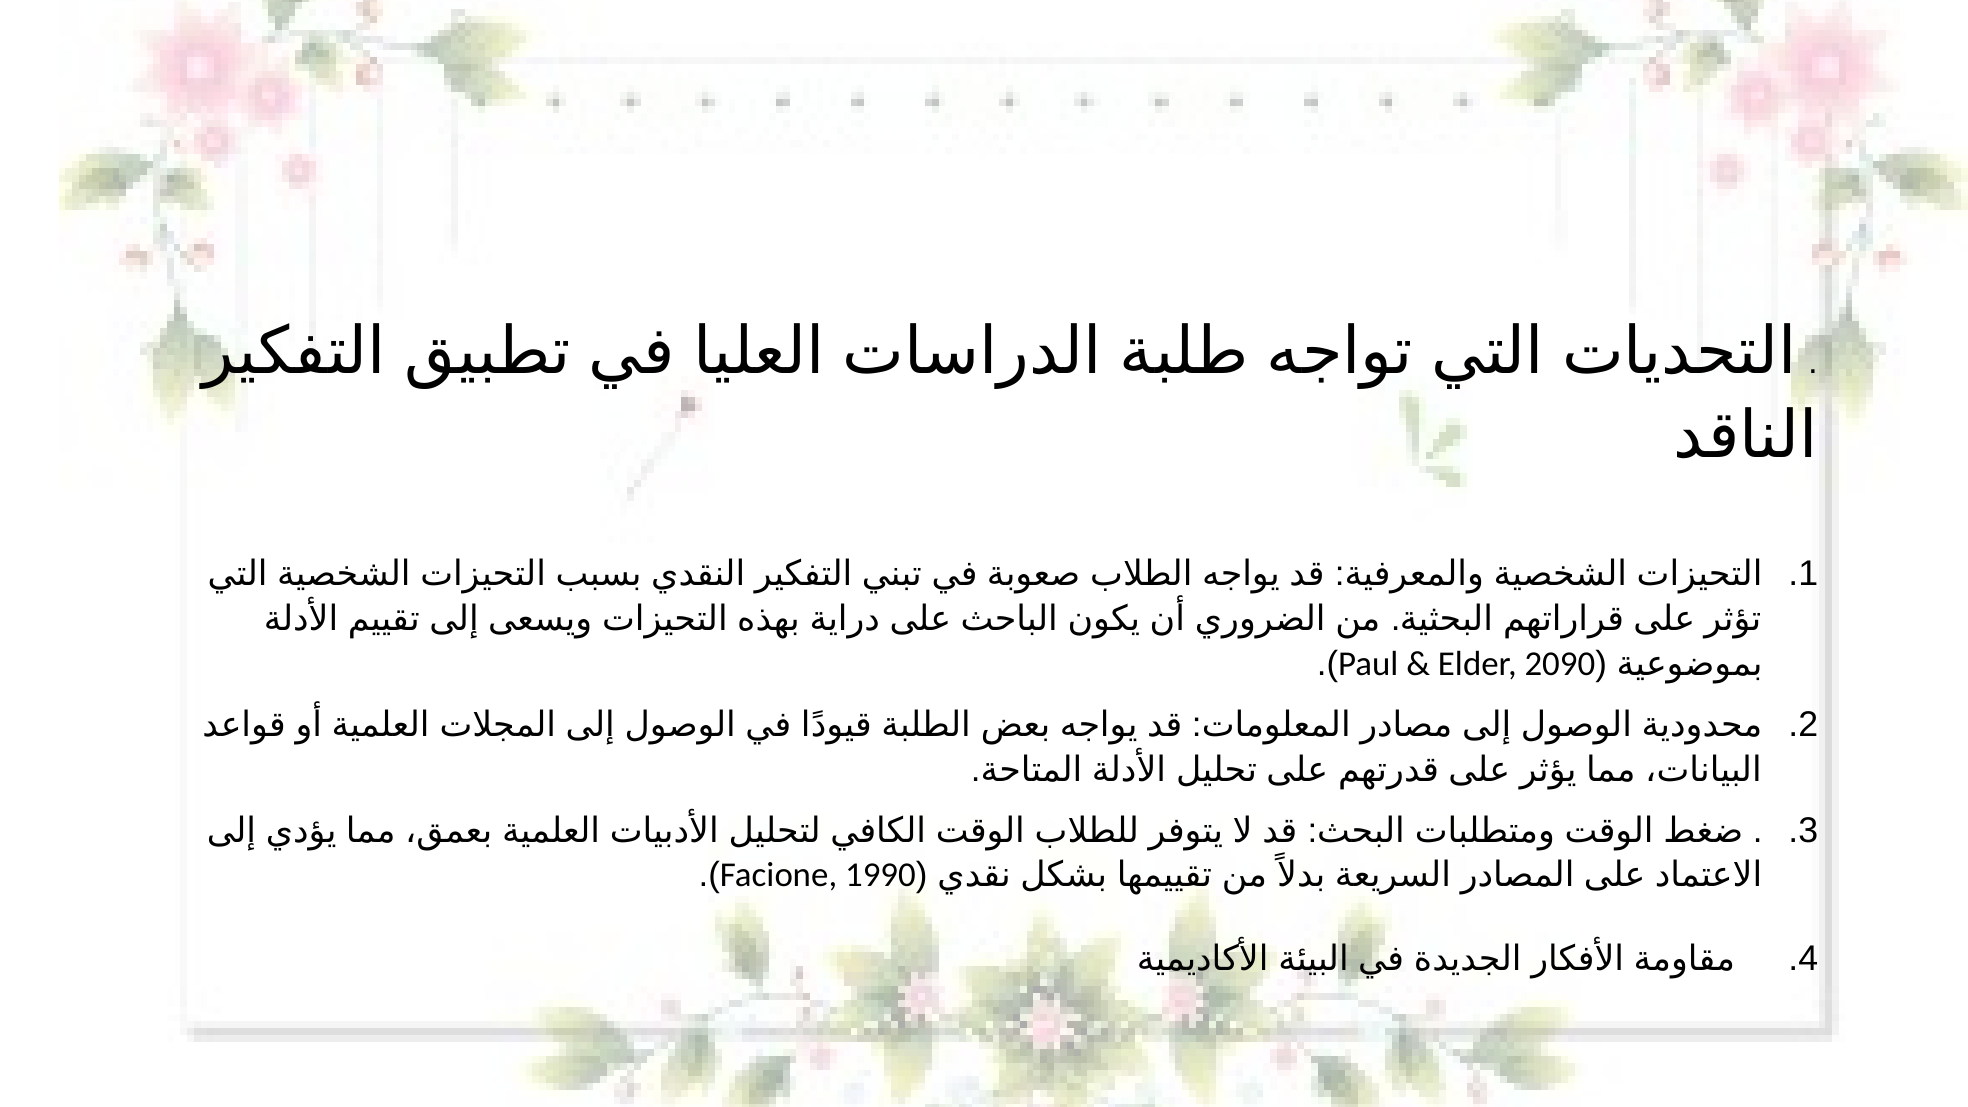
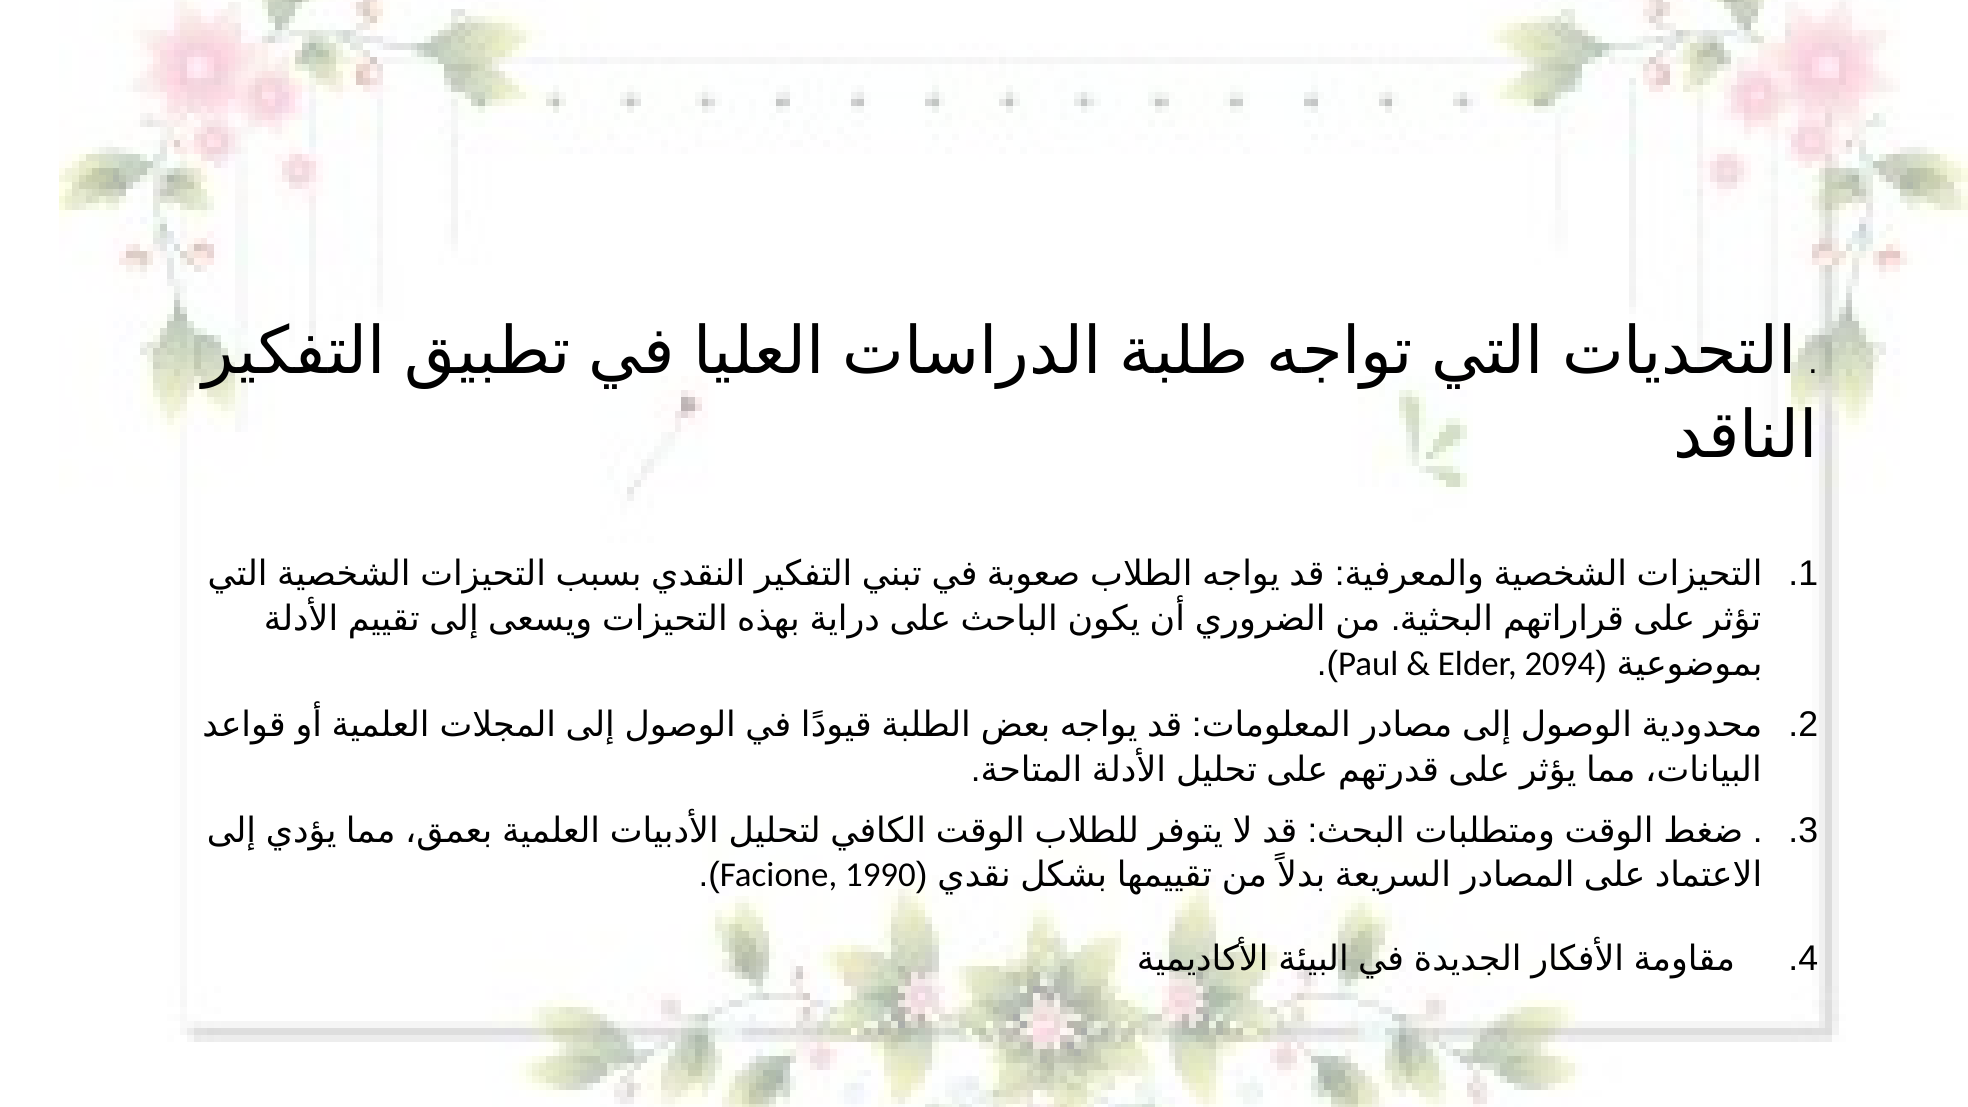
2090: 2090 -> 2094 (1560, 664)
